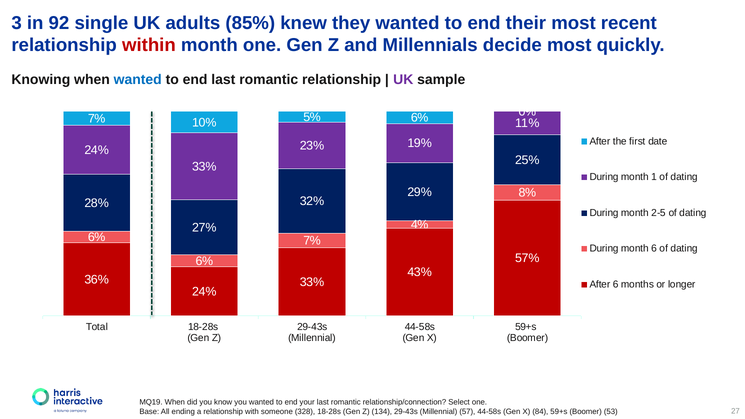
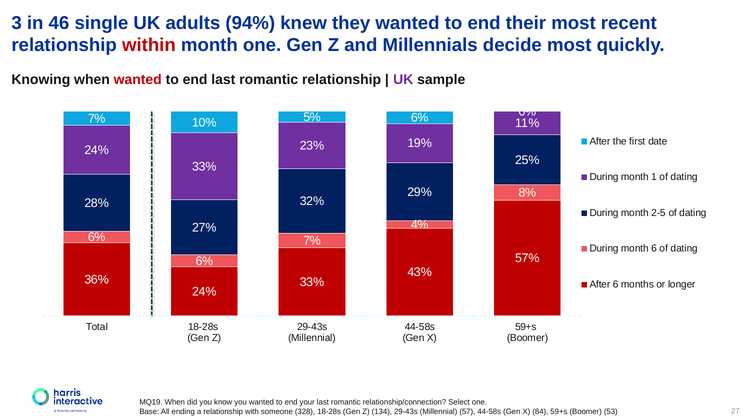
92: 92 -> 46 (59, 23)
85%: 85% -> 94% (250, 23)
wanted colour: blue -> red (138, 80)
